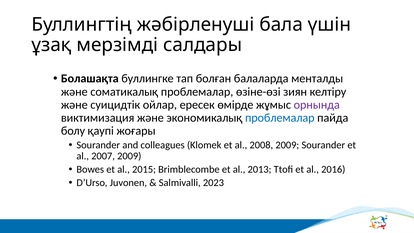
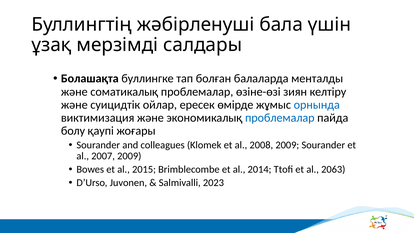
орнында colour: purple -> blue (317, 105)
2013: 2013 -> 2014 (260, 169)
2016: 2016 -> 2063 (333, 169)
